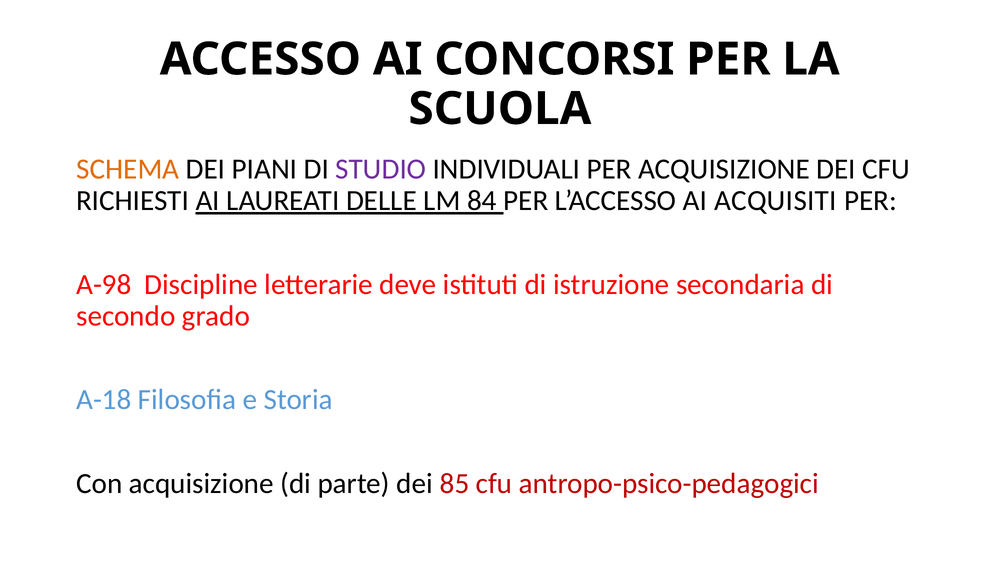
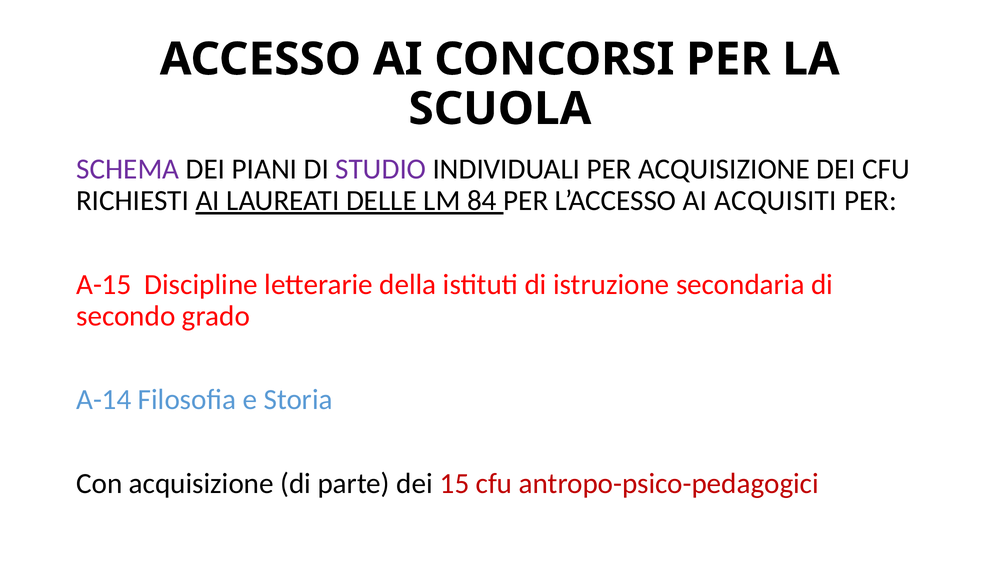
SCHEMA colour: orange -> purple (128, 169)
A-98: A-98 -> A-15 (104, 284)
deve: deve -> della (408, 284)
A-18: A-18 -> A-14 (104, 399)
85: 85 -> 15 (455, 483)
